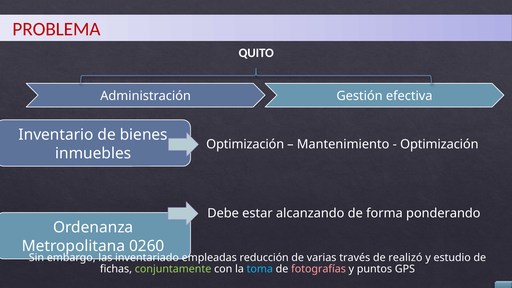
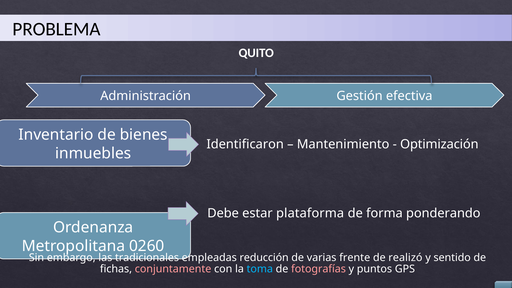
PROBLEMA colour: red -> black (57, 29)
Optimización: Optimización -> Identificaron (245, 144)
alcanzando: alcanzando -> plataforma (310, 213)
inventariado: inventariado -> tradicionales (147, 257)
través: través -> frente (355, 257)
estudio: estudio -> sentido (452, 257)
conjuntamente colour: light green -> pink (173, 269)
